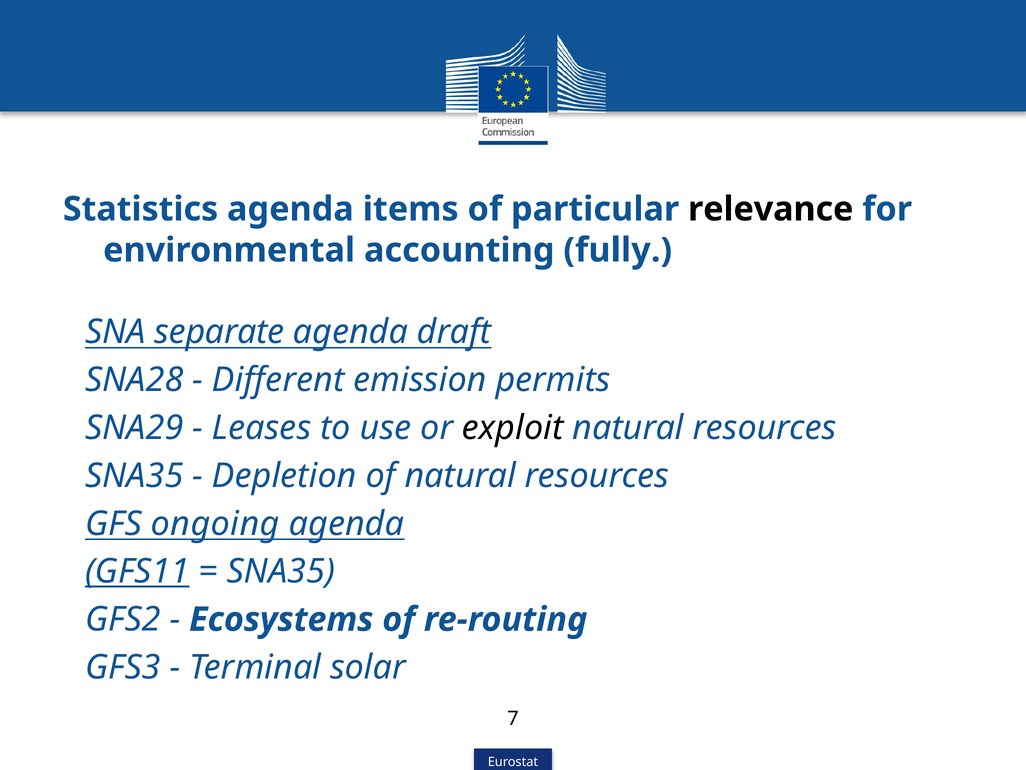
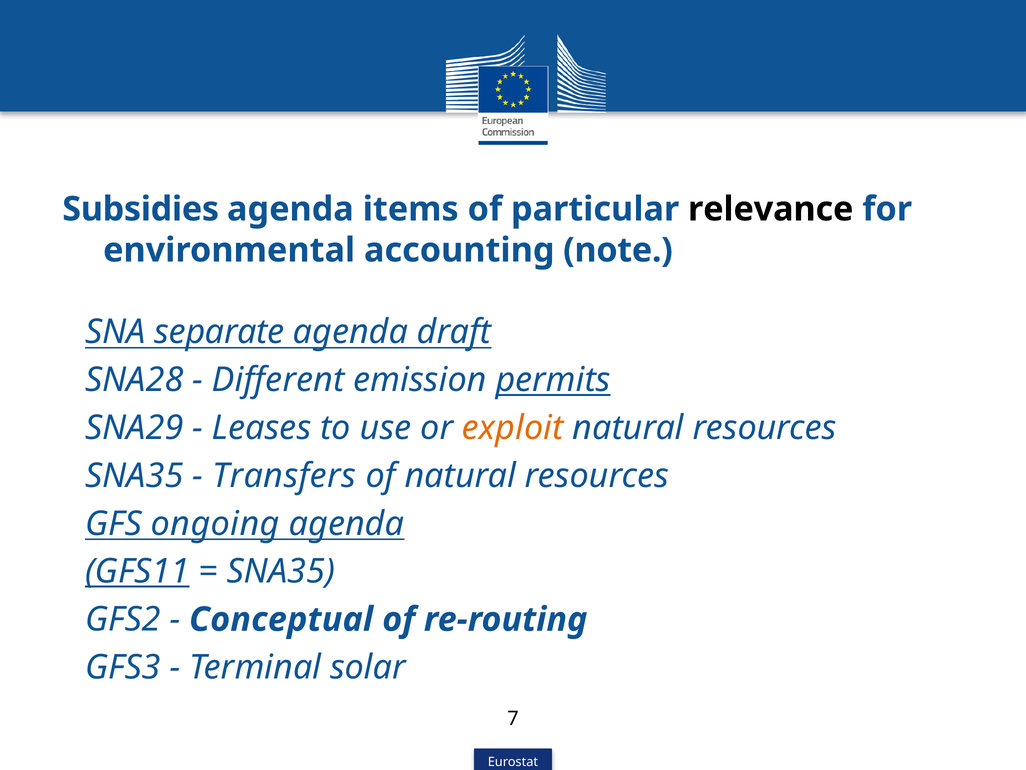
Statistics: Statistics -> Subsidies (141, 209)
fully: fully -> note (618, 250)
permits underline: none -> present (553, 380)
exploit colour: black -> orange (513, 428)
Depletion: Depletion -> Transfers (284, 476)
Ecosystems: Ecosystems -> Conceptual (281, 619)
